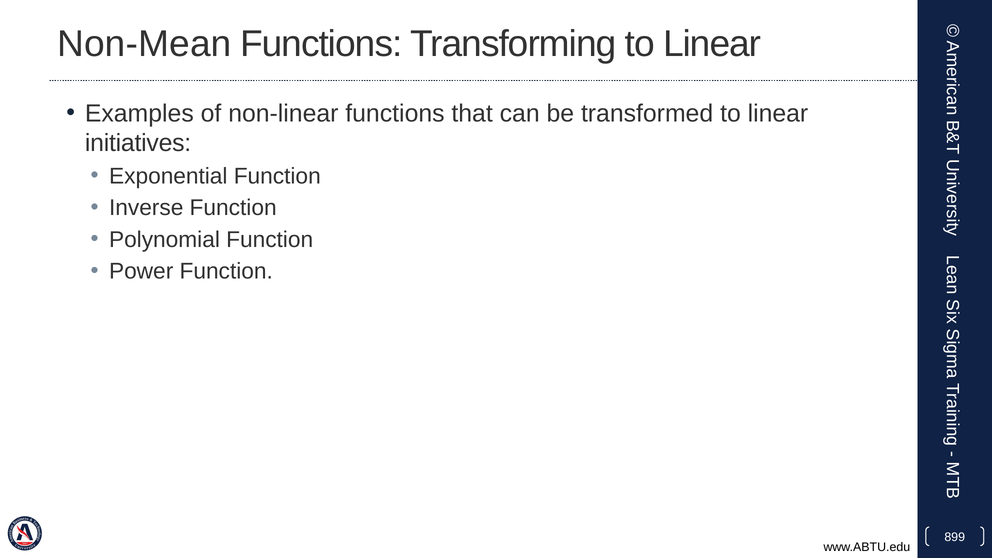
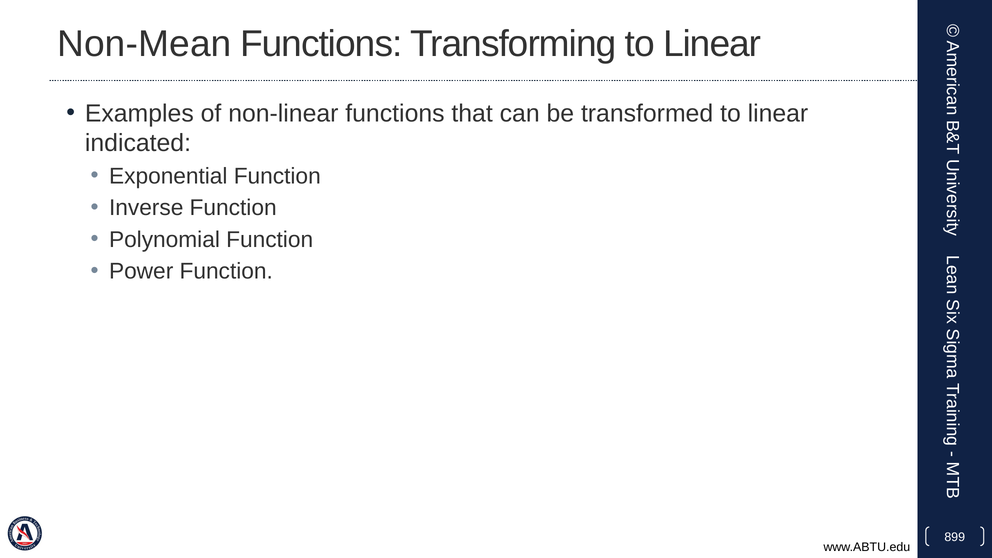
initiatives: initiatives -> indicated (138, 143)
